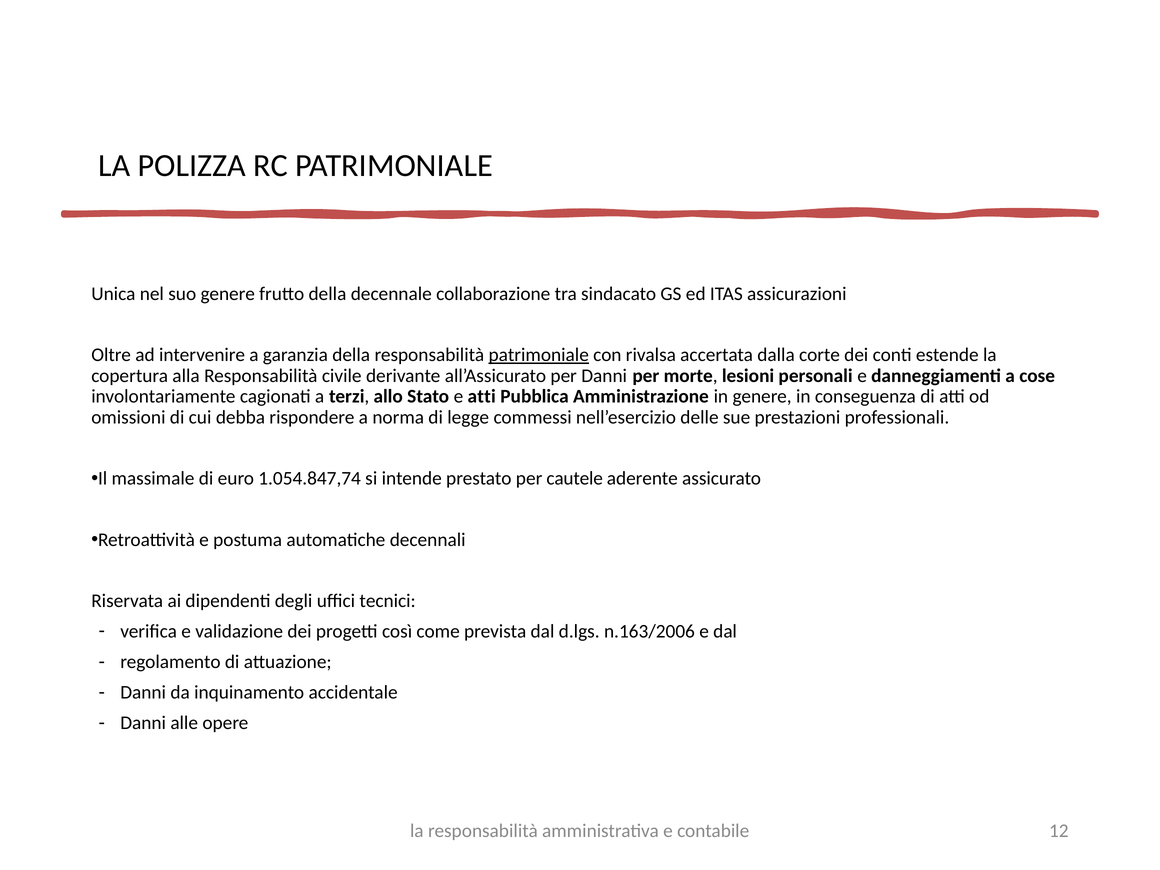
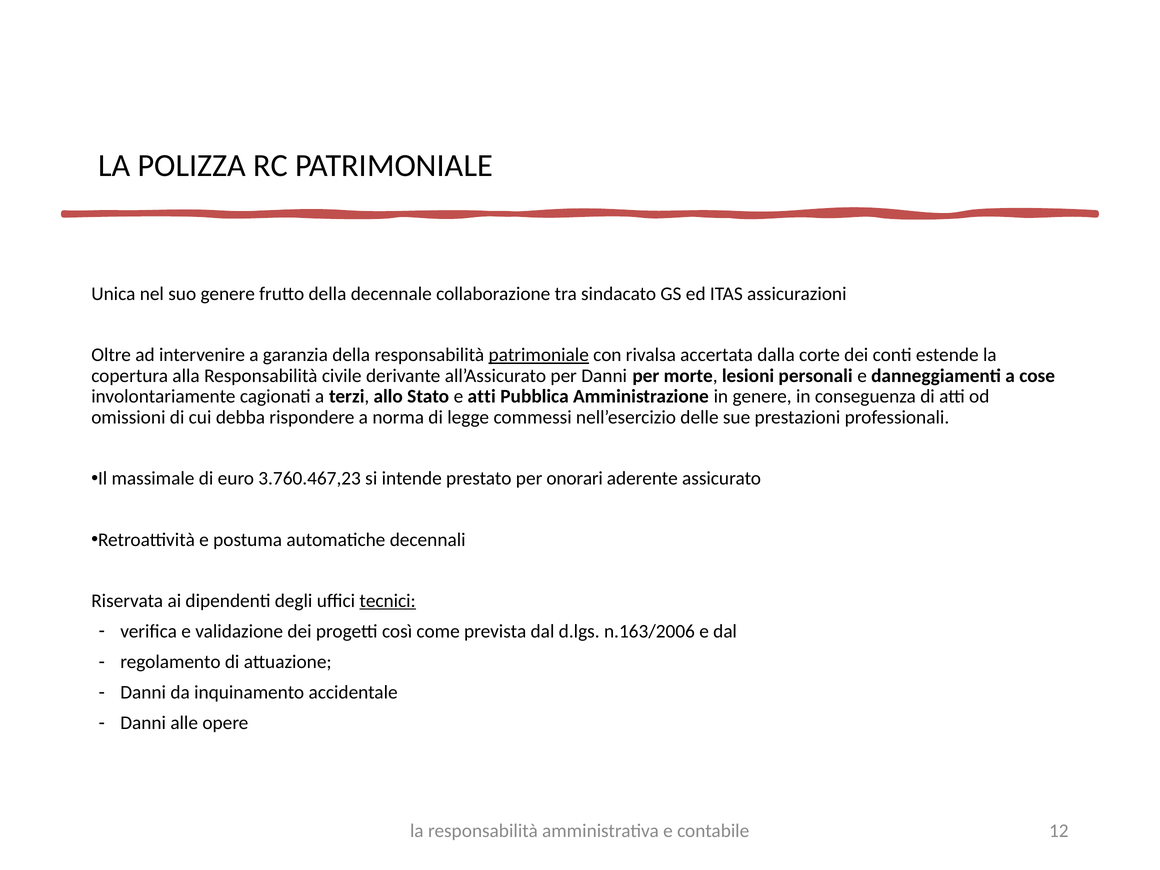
1.054.847,74: 1.054.847,74 -> 3.760.467,23 (310, 479)
cautele: cautele -> onorari (575, 479)
tecnici underline: none -> present (388, 601)
